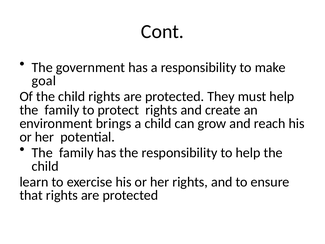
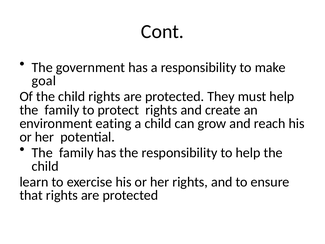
brings: brings -> eating (114, 123)
